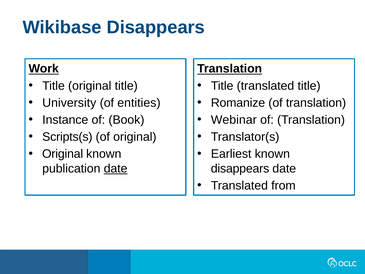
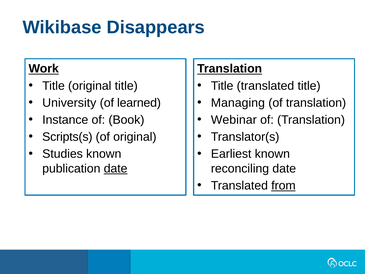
entities: entities -> learned (139, 103)
Romanize: Romanize -> Managing (238, 103)
Original: Original -> Studies (63, 154)
disappears: disappears -> reconciling (240, 168)
from underline: none -> present (283, 185)
